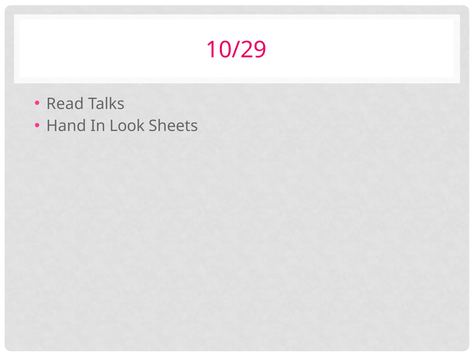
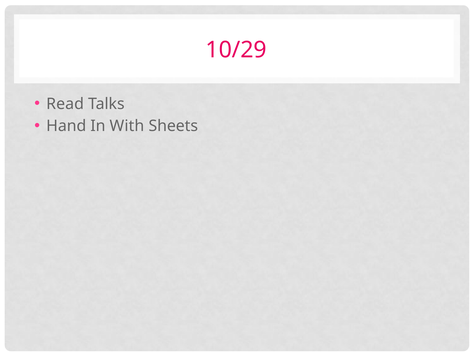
Look: Look -> With (127, 126)
